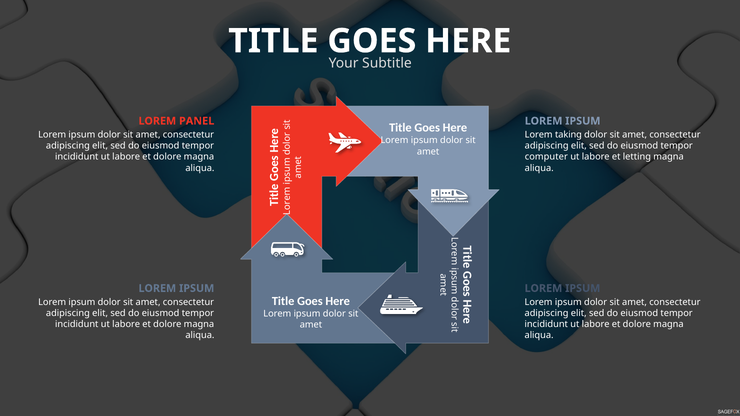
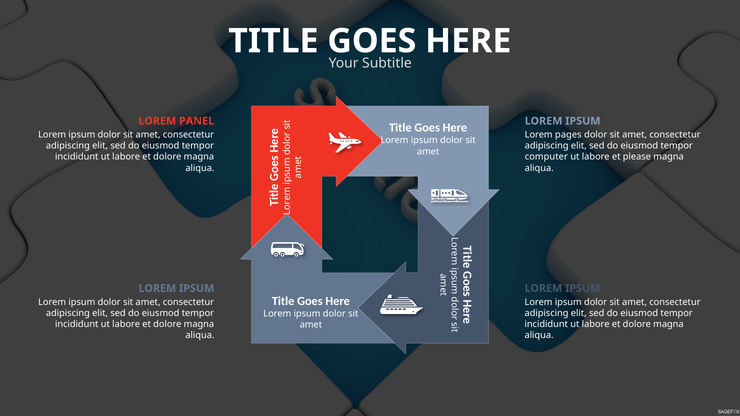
taking: taking -> pages (568, 135)
letting: letting -> please (637, 157)
